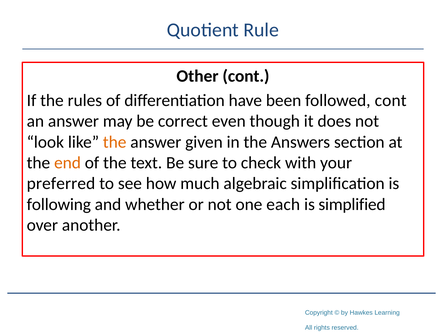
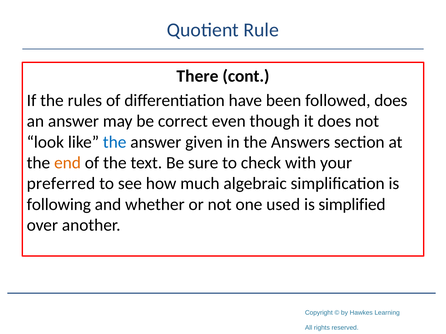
Other: Other -> There (197, 76)
followed cont: cont -> does (391, 101)
the colour: orange -> blue (115, 142)
each: each -> used (283, 205)
